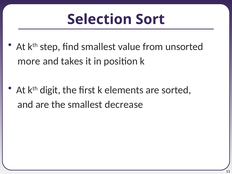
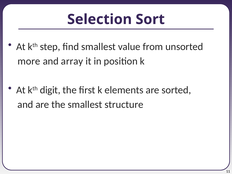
takes: takes -> array (72, 61)
decrease: decrease -> structure (124, 105)
